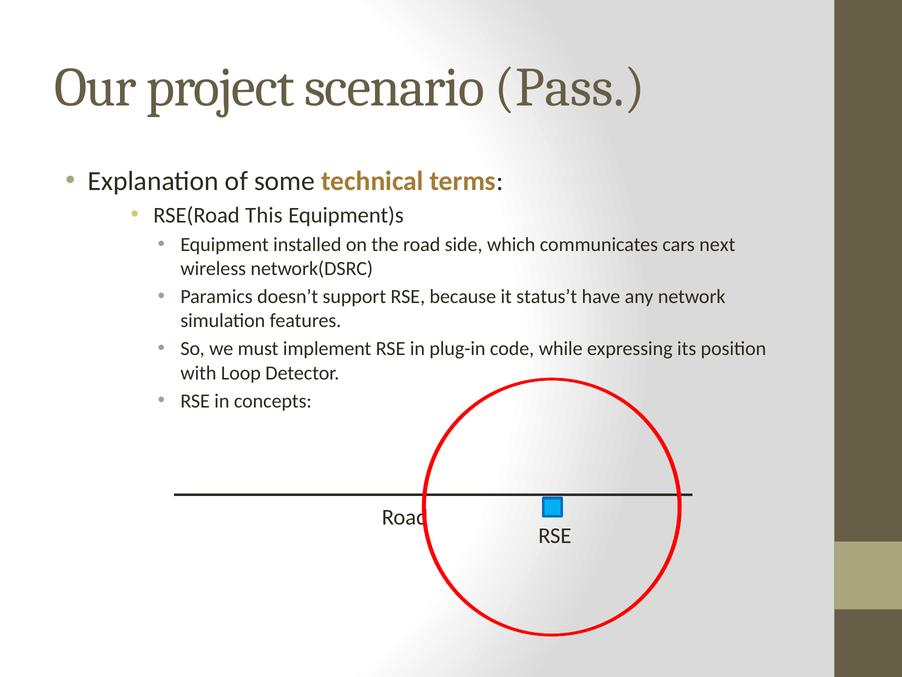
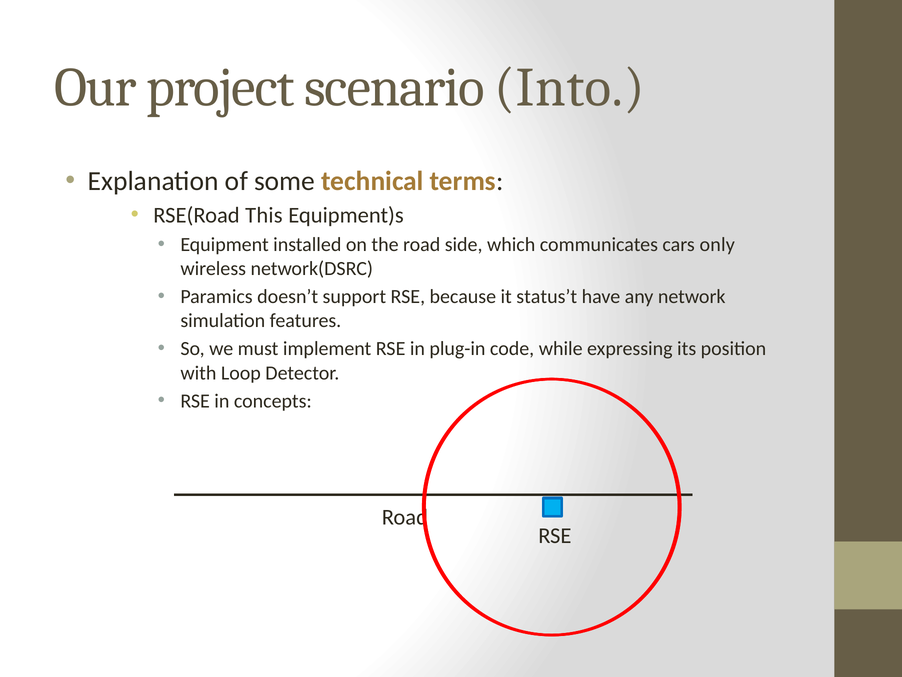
Pass: Pass -> Into (570, 87)
next: next -> only (717, 244)
